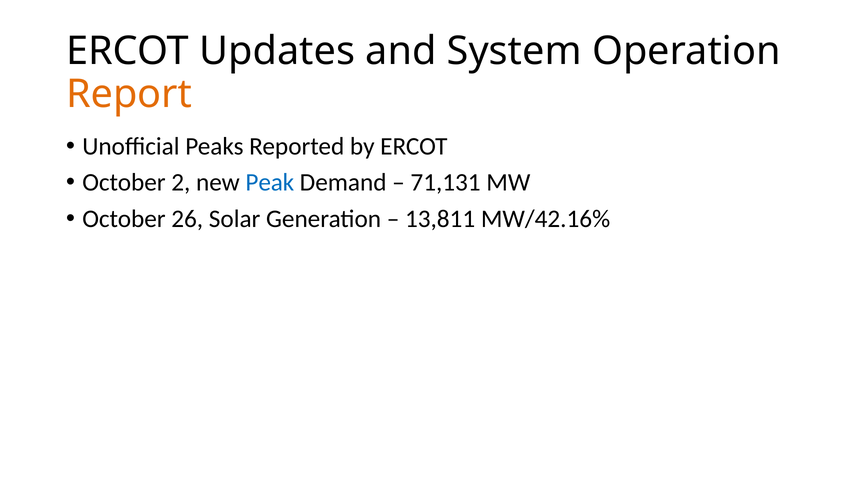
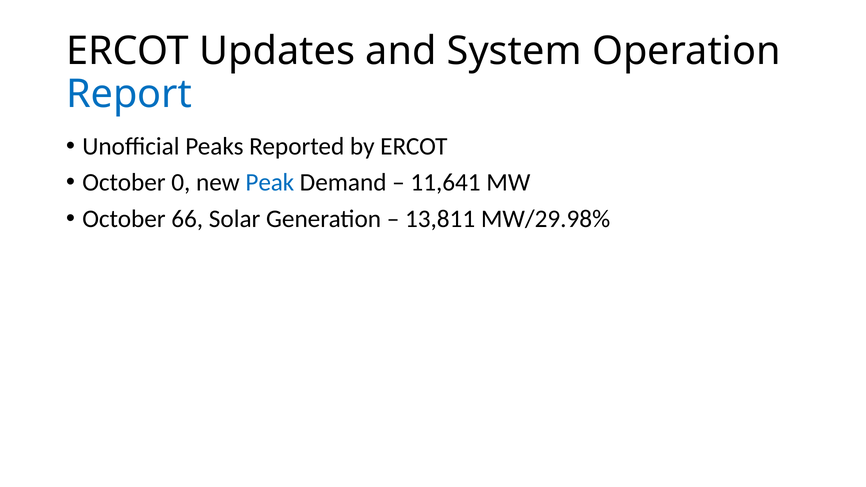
Report colour: orange -> blue (129, 94)
2: 2 -> 0 (181, 183)
71,131: 71,131 -> 11,641 (446, 183)
26: 26 -> 66 (187, 219)
MW/42.16%: MW/42.16% -> MW/29.98% (546, 219)
